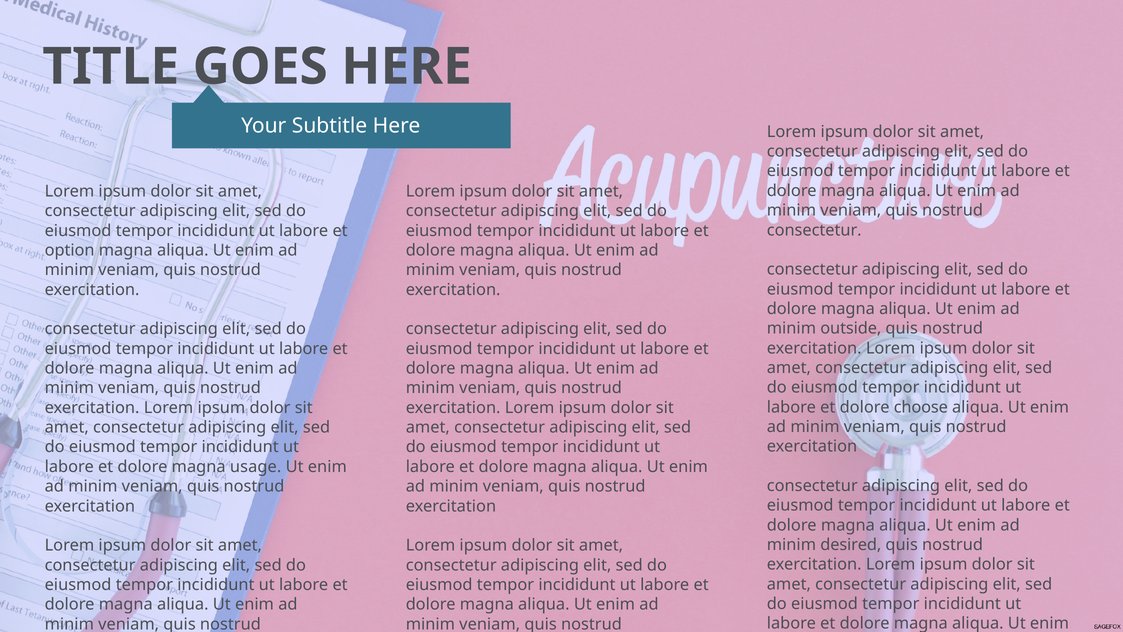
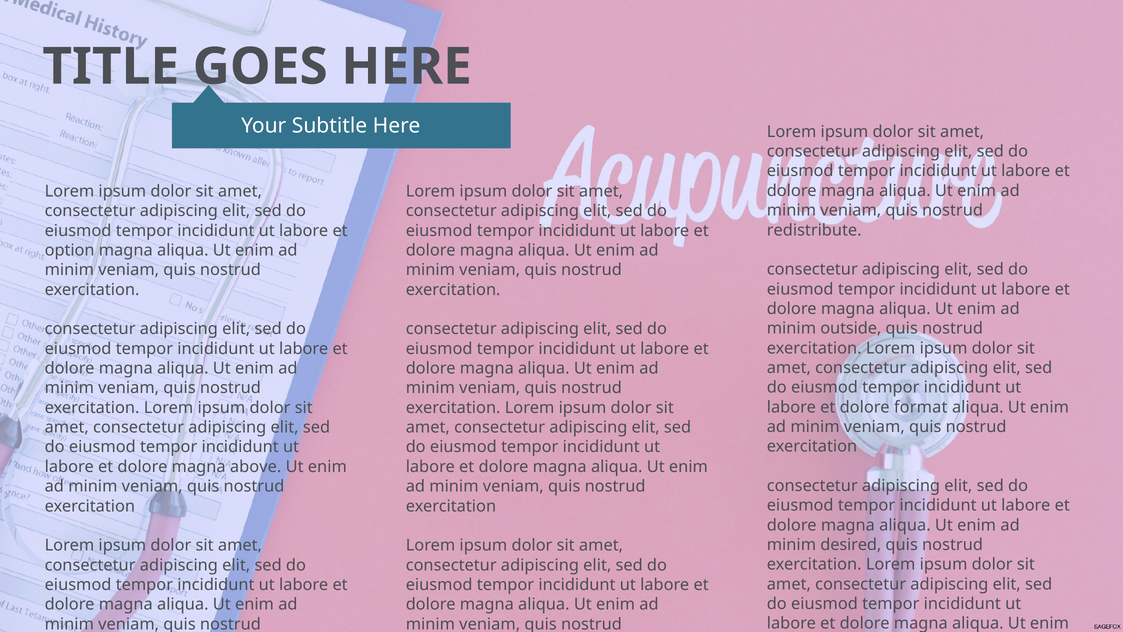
consectetur: consectetur -> redistribute (814, 230)
choose: choose -> format (921, 407)
usage: usage -> above (256, 467)
